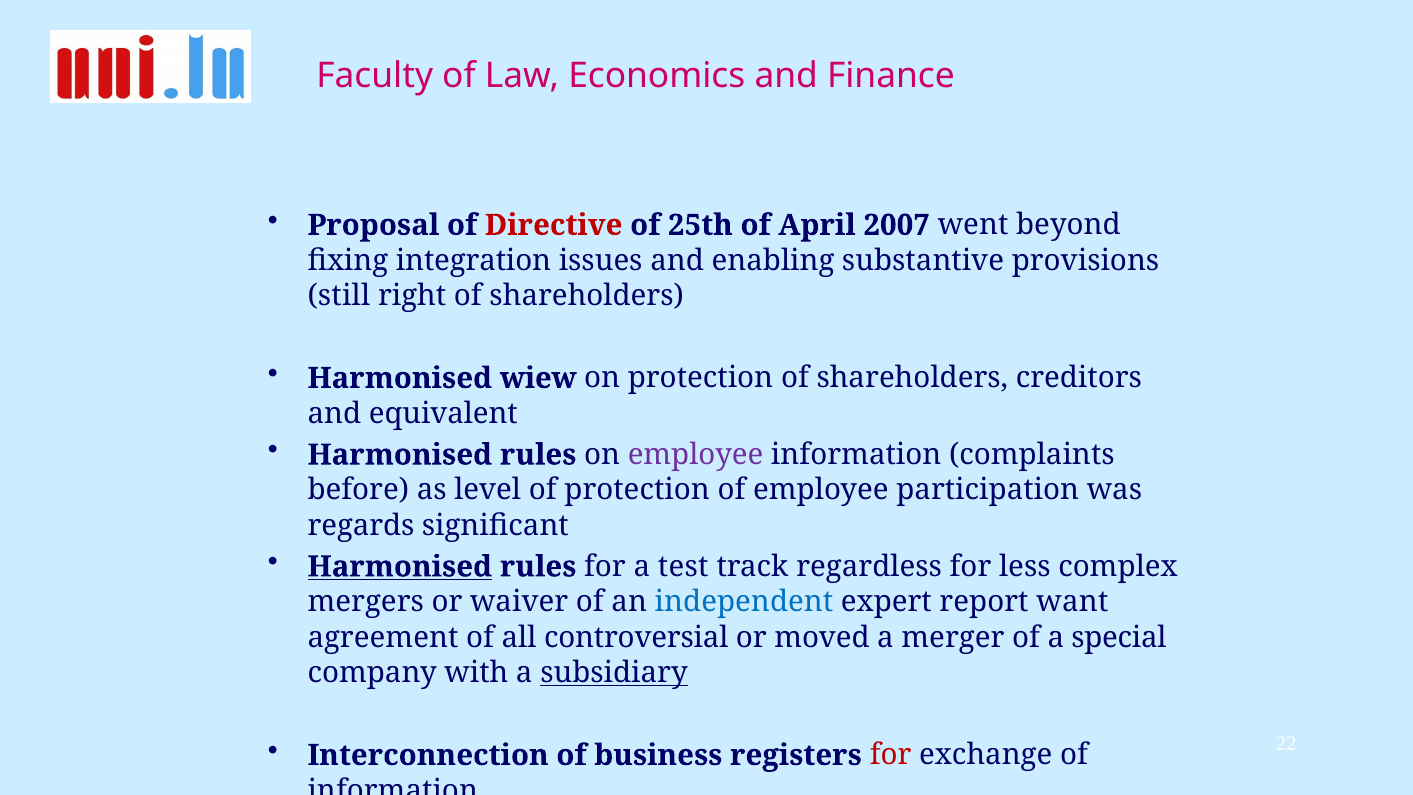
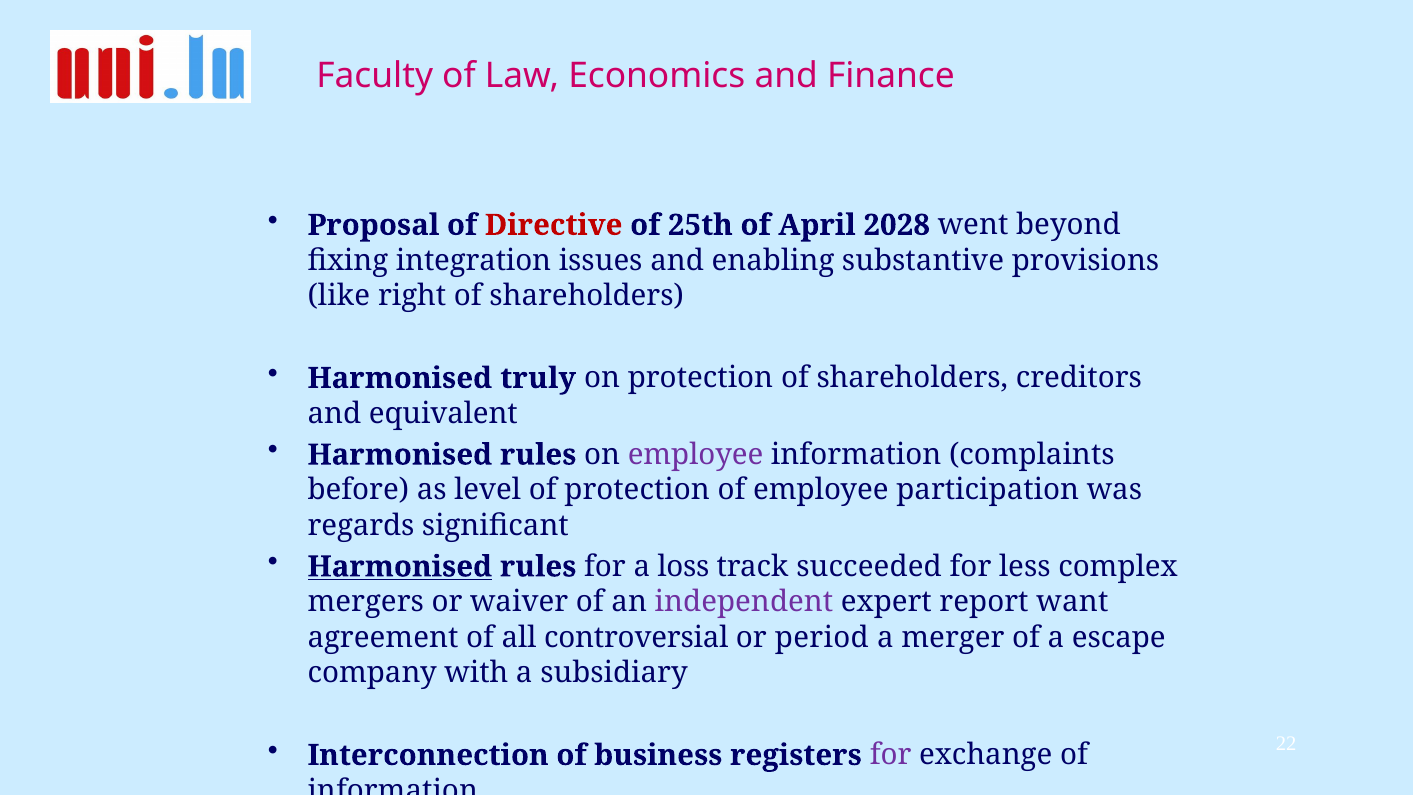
2007: 2007 -> 2028 (897, 225)
still: still -> like (339, 296)
wiew: wiew -> truly (538, 378)
test: test -> loss (683, 567)
regardless: regardless -> succeeded (869, 567)
independent colour: blue -> purple (744, 602)
moved: moved -> period (822, 637)
special: special -> escape (1119, 637)
subsidiary underline: present -> none (614, 673)
for colour: red -> purple (891, 755)
